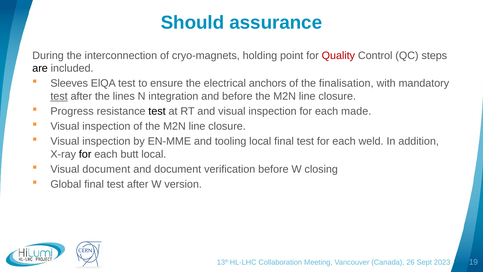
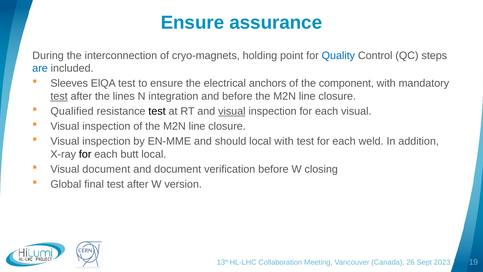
Should: Should -> Ensure (192, 23)
Quality colour: red -> blue (338, 55)
are colour: black -> blue (40, 68)
finalisation: finalisation -> component (346, 83)
Progress: Progress -> Qualified (72, 111)
visual underline: none -> present (232, 111)
each made: made -> visual (356, 111)
tooling: tooling -> should (231, 141)
local final: final -> with (284, 141)
